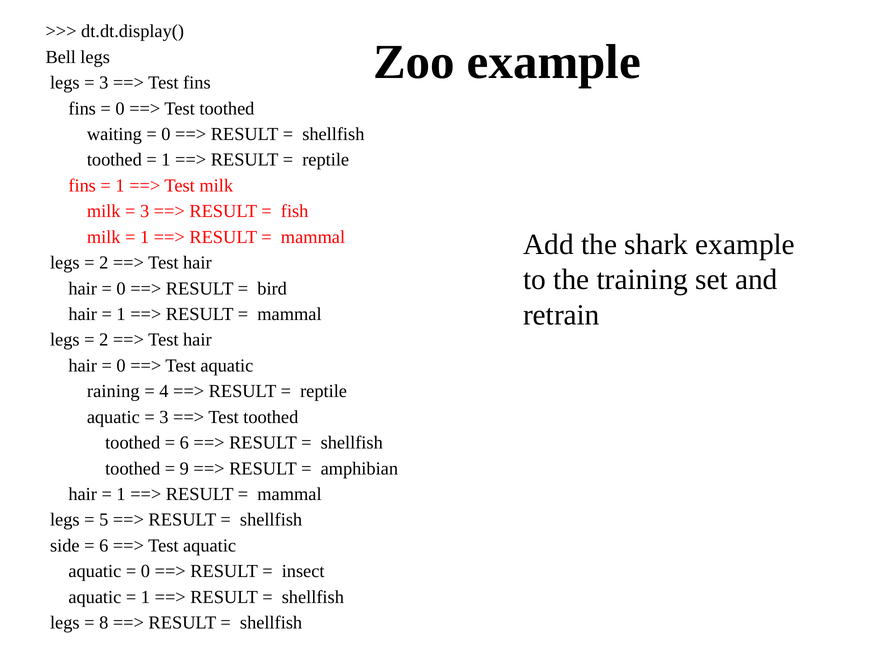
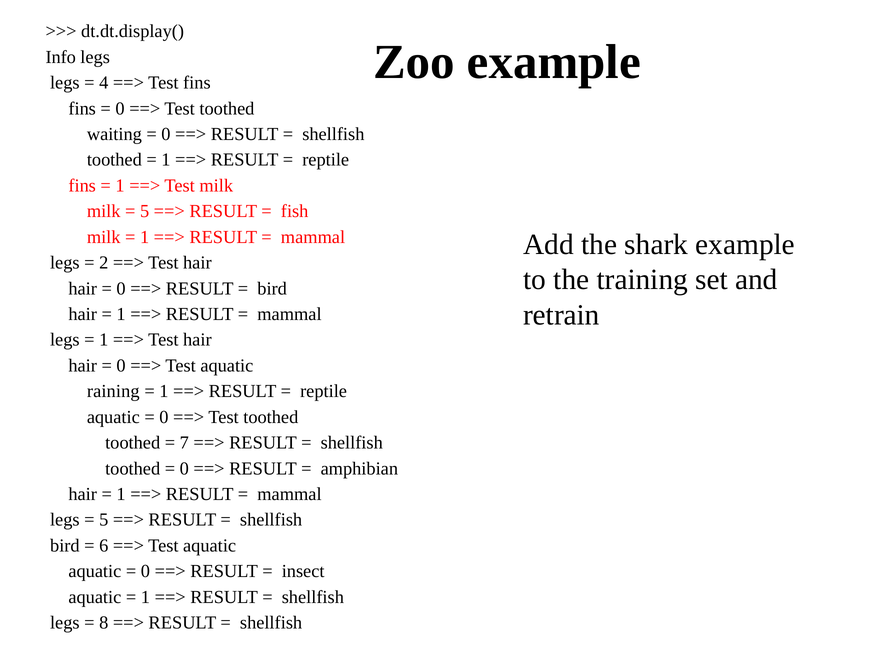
Bell: Bell -> Info (61, 57)
3: 3 -> 4 (104, 83)
3: 3 -> 5 (145, 212)
2: 2 -> 1 (104, 340)
4: 4 -> 1 (164, 392)
3: 3 -> 0 (164, 417)
6: 6 -> 7 (184, 443)
9: 9 -> 0 (184, 469)
side: side -> bird (65, 546)
